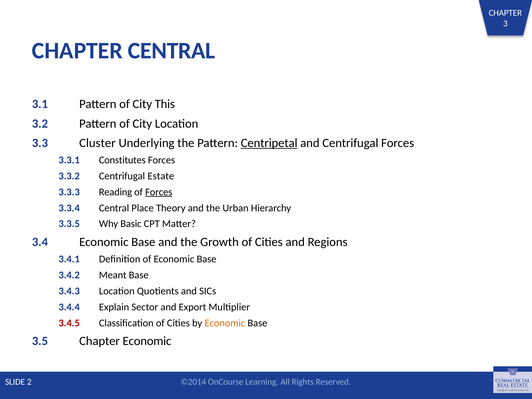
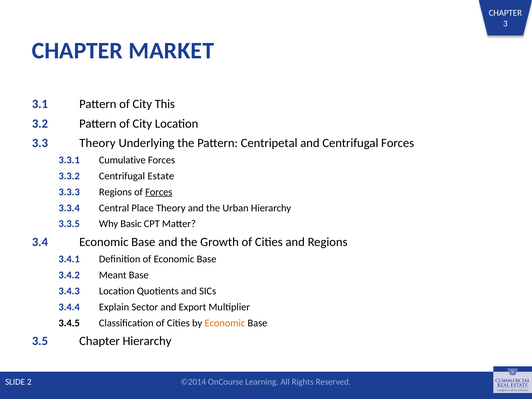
CHAPTER CENTRAL: CENTRAL -> MARKET (171, 51)
3.3 Cluster: Cluster -> Theory (97, 143)
Centripetal underline: present -> none (269, 143)
Constitutes: Constitutes -> Cumulative (122, 160)
3.3.3 Reading: Reading -> Regions (115, 192)
3.4.5 colour: red -> black (69, 323)
Chapter Economic: Economic -> Hierarchy (147, 341)
